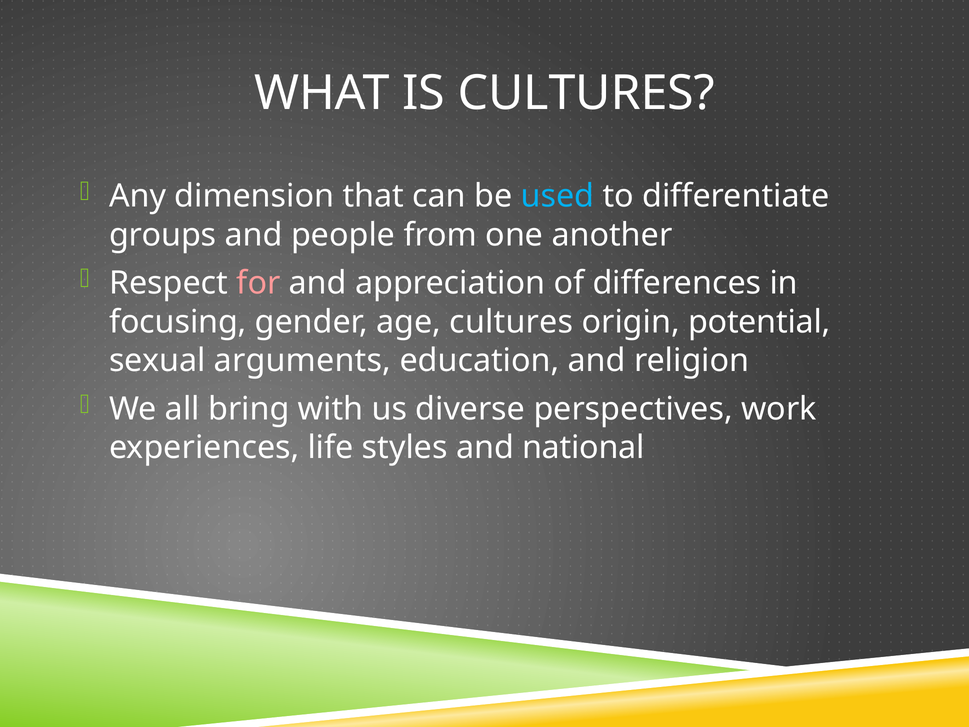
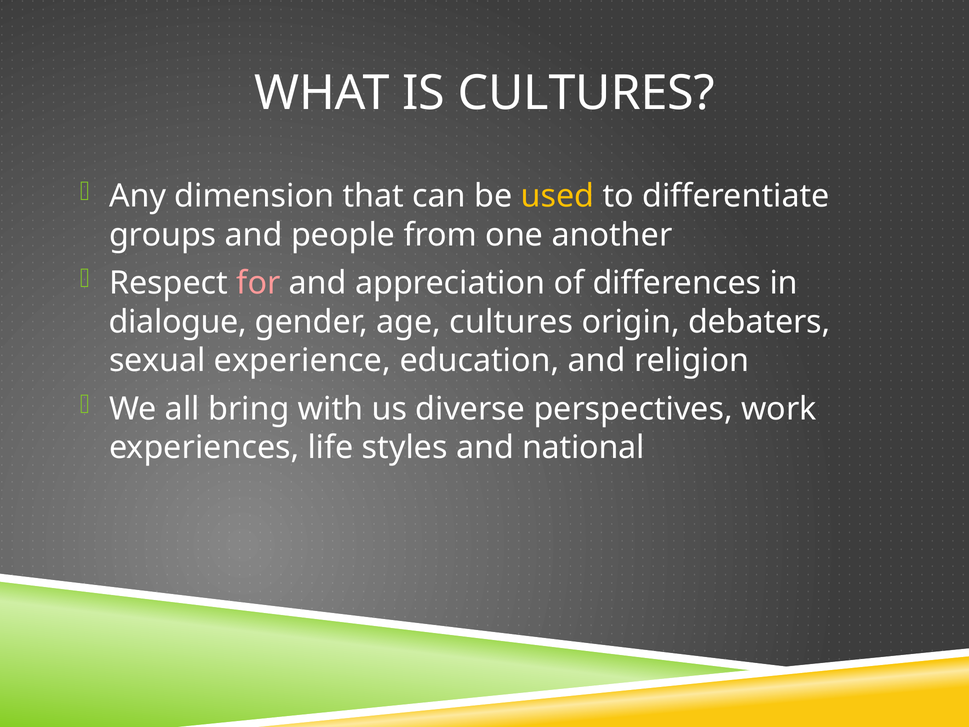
used colour: light blue -> yellow (558, 196)
focusing: focusing -> dialogue (178, 322)
potential: potential -> debaters (759, 322)
arguments: arguments -> experience (302, 361)
